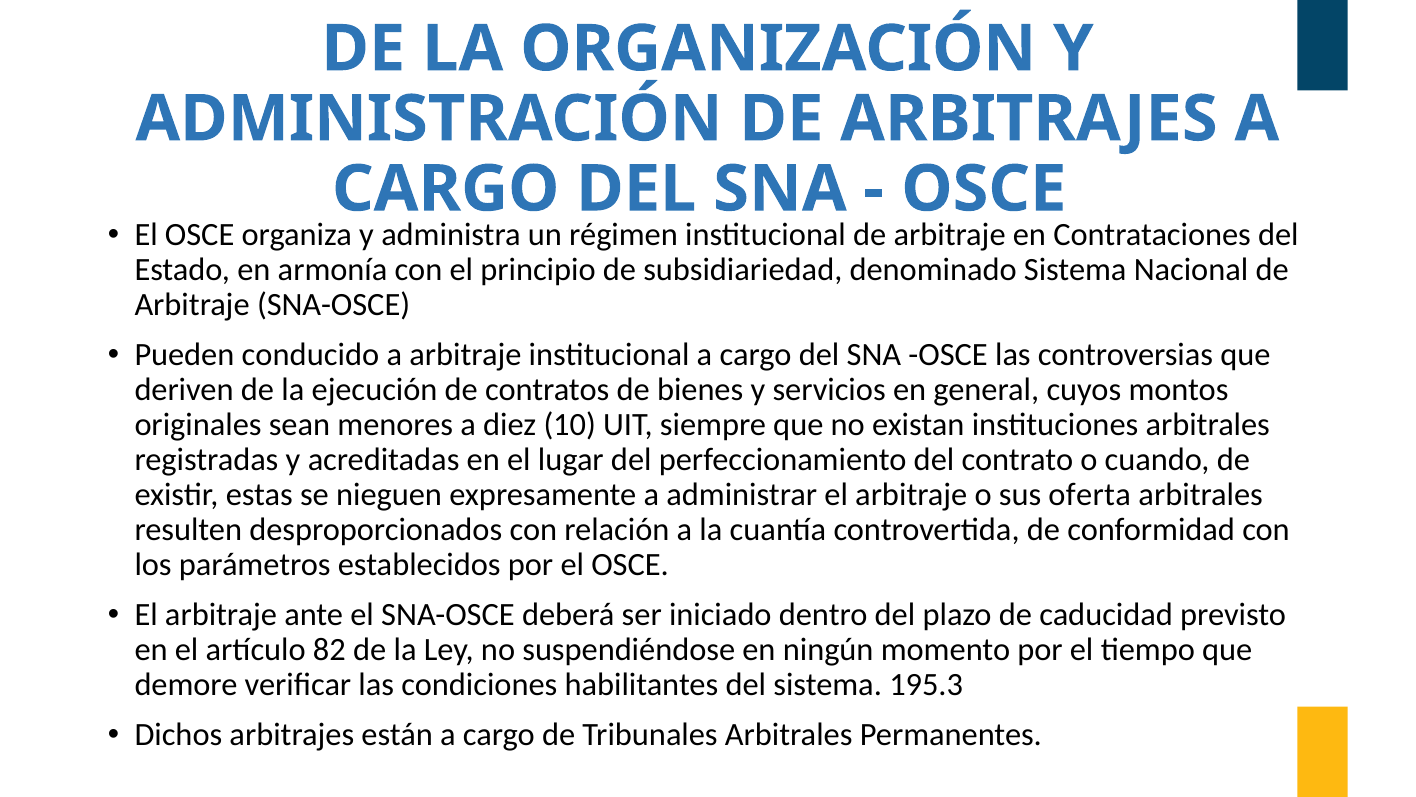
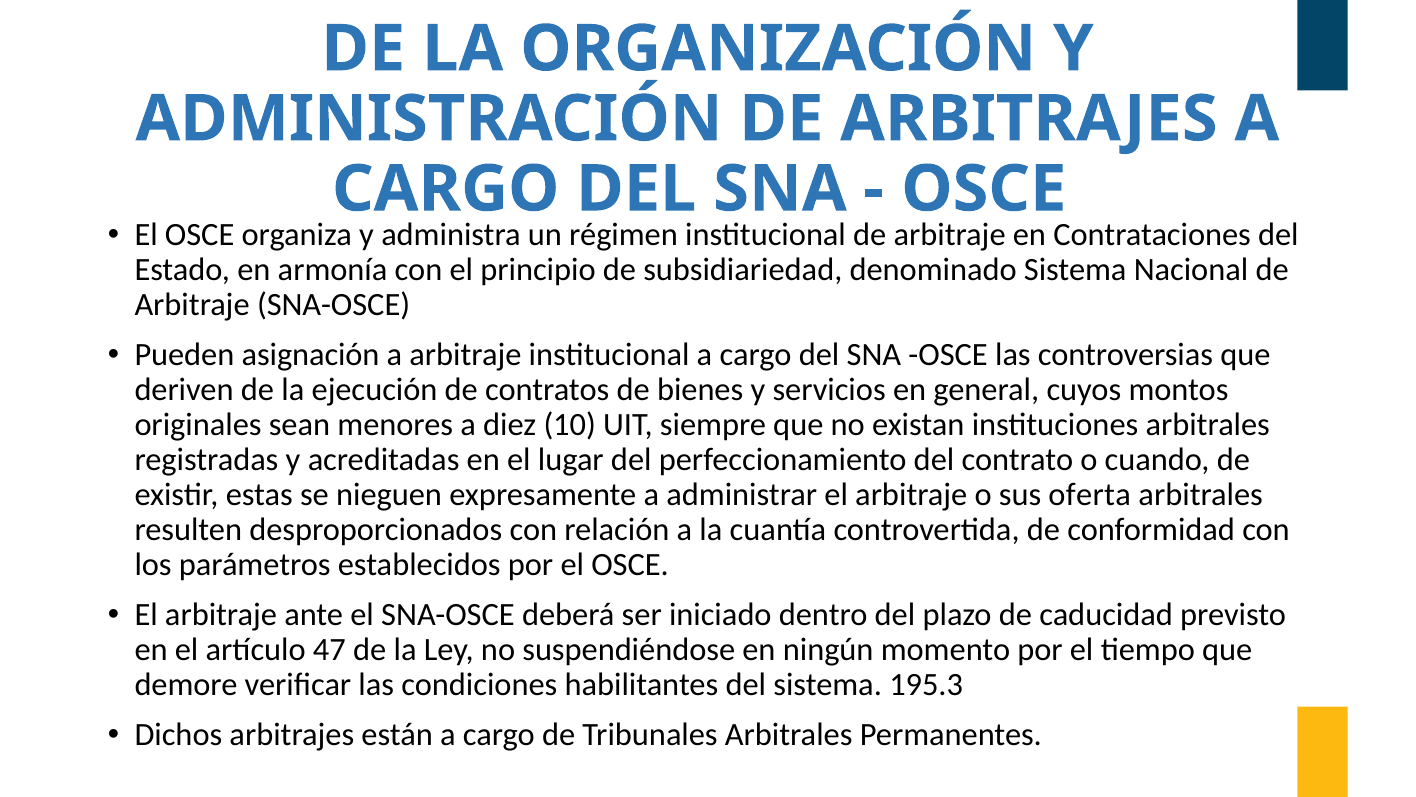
conducido: conducido -> asignación (311, 355)
82: 82 -> 47 (329, 650)
